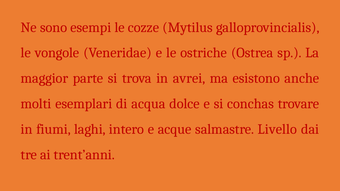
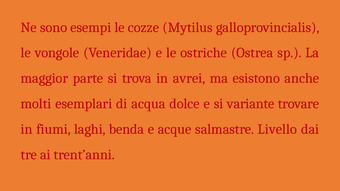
conchas: conchas -> variante (251, 104)
intero: intero -> benda (127, 129)
